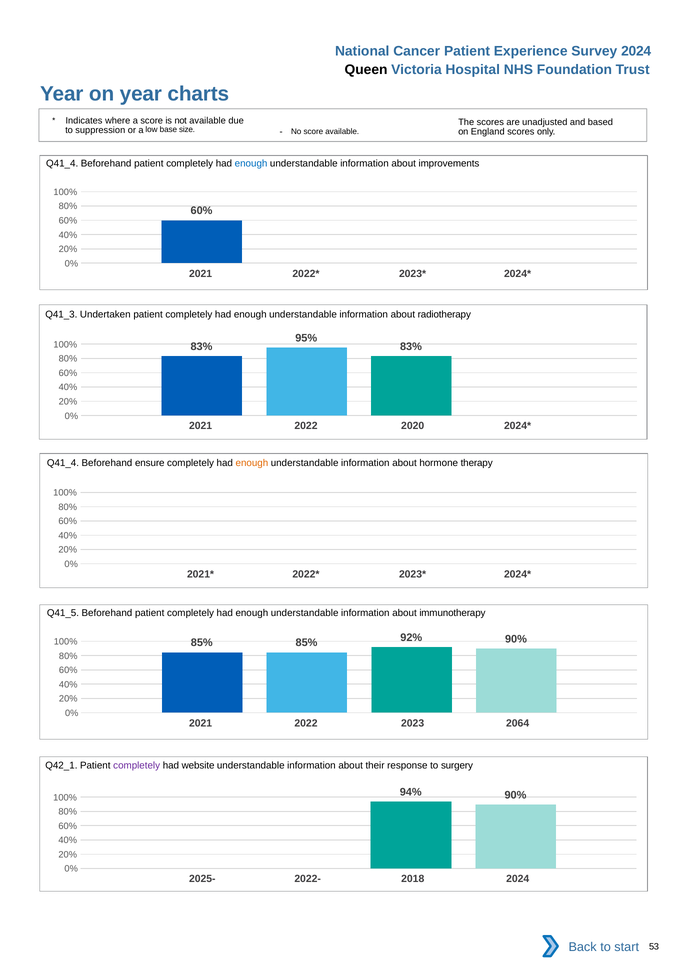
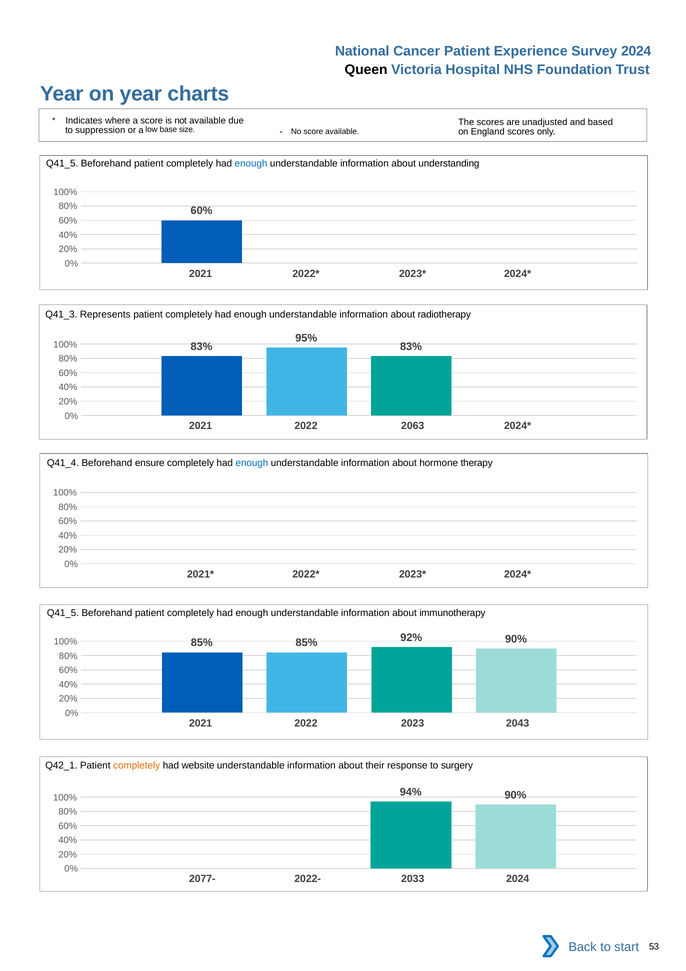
Q41_4: Q41_4 -> Q41_5 (62, 164)
improvements: improvements -> understanding (449, 164)
Undertaken: Undertaken -> Represents (105, 314)
2020: 2020 -> 2063 (413, 426)
enough colour: orange -> blue (252, 463)
2064: 2064 -> 2043 (518, 723)
completely colour: purple -> orange (137, 766)
2025-: 2025- -> 2077- (202, 879)
2018: 2018 -> 2033 (413, 879)
